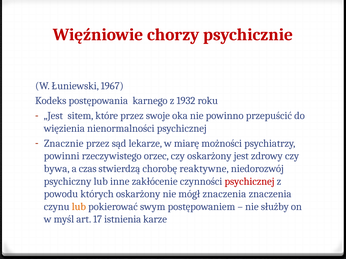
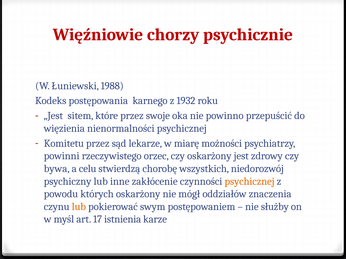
1967: 1967 -> 1988 (112, 86)
Znacznie: Znacznie -> Komitetu (64, 144)
czas: czas -> celu (88, 169)
reaktywne: reaktywne -> wszystkich (204, 169)
psychicznej colour: red -> orange (250, 182)
mógł znaczenia: znaczenia -> oddziałów (224, 194)
